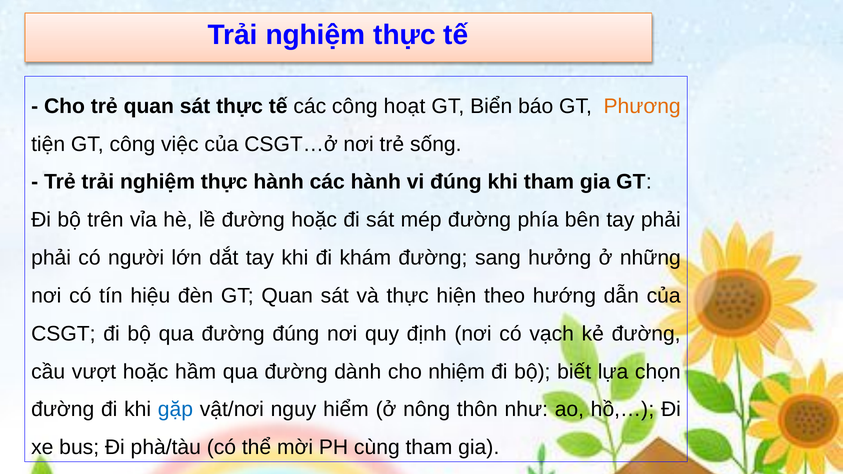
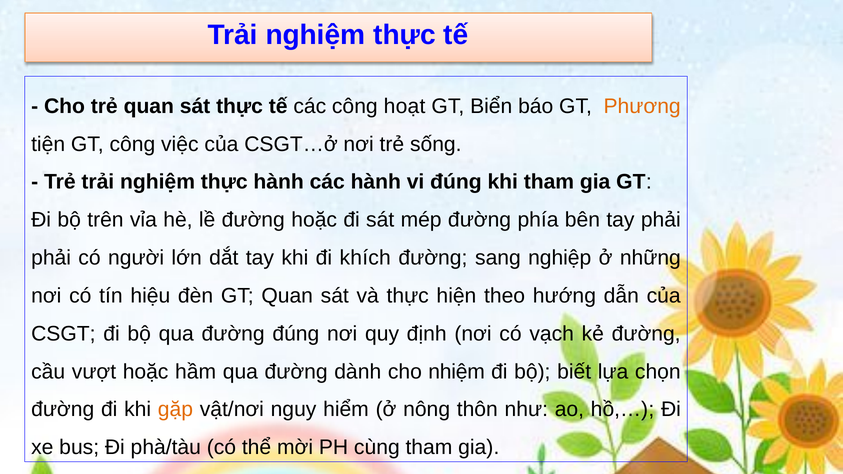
khám: khám -> khích (365, 258)
hưởng: hưởng -> nghiệp (560, 258)
gặp colour: blue -> orange (175, 410)
